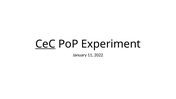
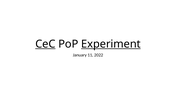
Experiment underline: none -> present (111, 44)
